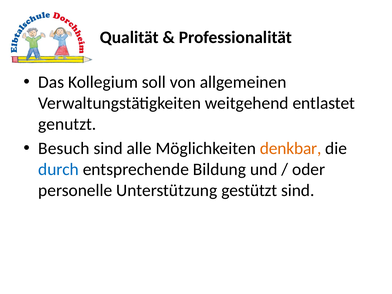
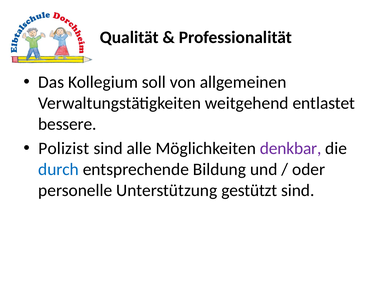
genutzt: genutzt -> bessere (67, 124)
Besuch: Besuch -> Polizist (64, 148)
denkbar colour: orange -> purple (291, 148)
